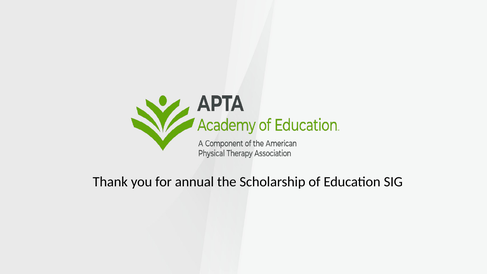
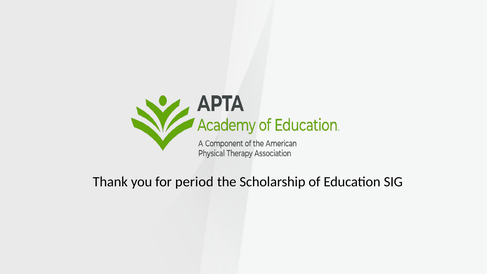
annual: annual -> period (194, 182)
